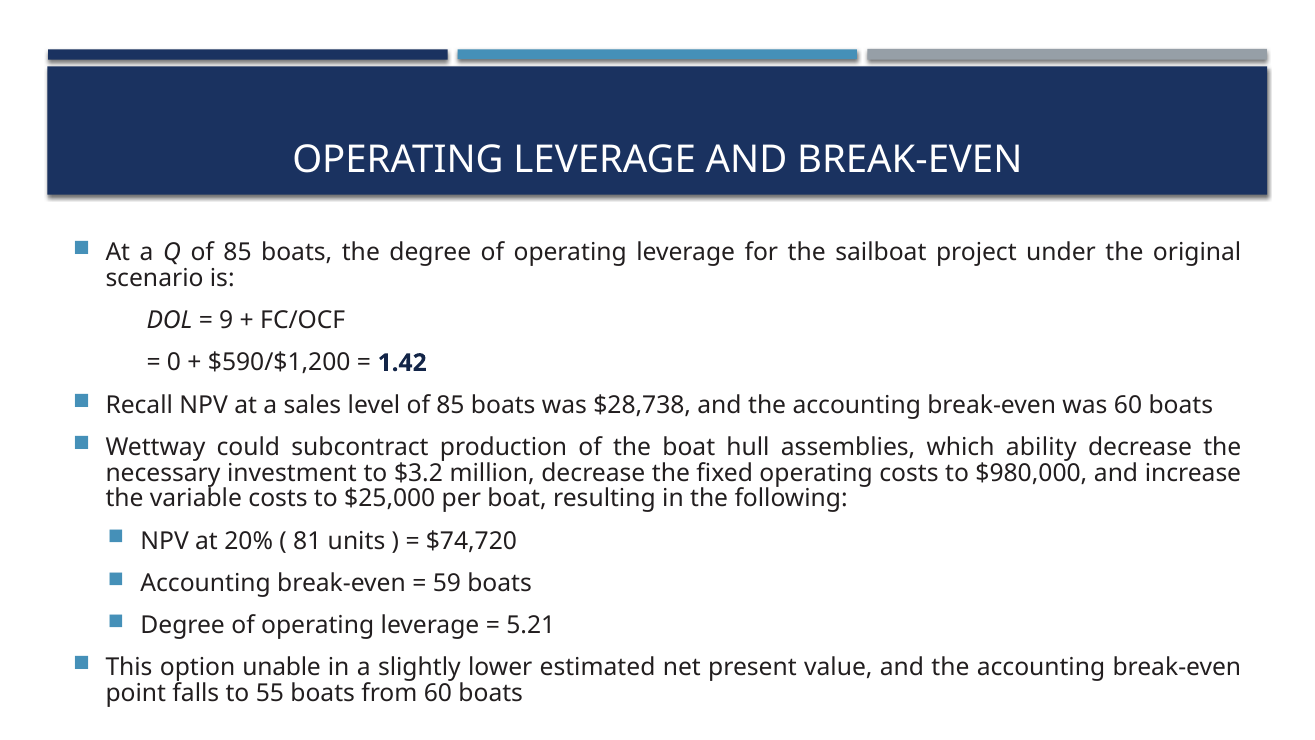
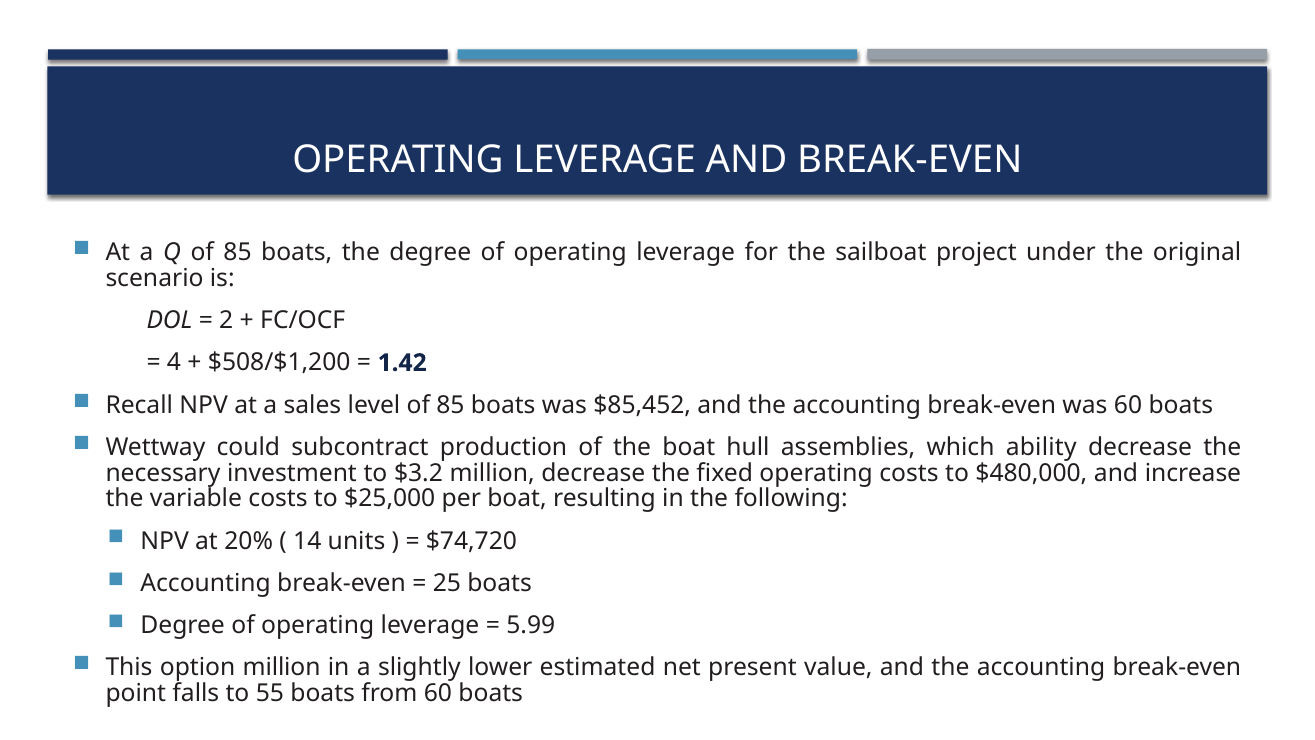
9: 9 -> 2 (226, 320)
0: 0 -> 4 (174, 363)
$590/$1,200: $590/$1,200 -> $508/$1,200 (279, 363)
$28,738: $28,738 -> $85,452 (642, 405)
$980,000: $980,000 -> $480,000 (1031, 473)
81: 81 -> 14 (307, 541)
59: 59 -> 25 (447, 583)
5.21: 5.21 -> 5.99 (531, 625)
option unable: unable -> million (282, 667)
